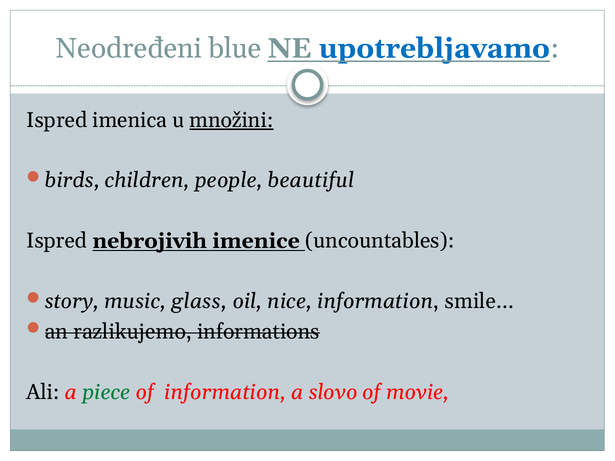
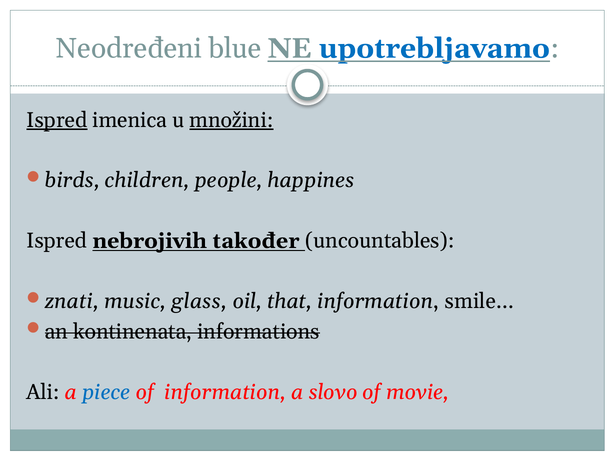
Ispred underline: none -> present (57, 120)
beautiful: beautiful -> happines (311, 181)
imenice: imenice -> također (256, 241)
story: story -> znati (72, 301)
nice: nice -> that (290, 301)
razlikujemo: razlikujemo -> kontinenata (133, 332)
piece colour: green -> blue (106, 392)
